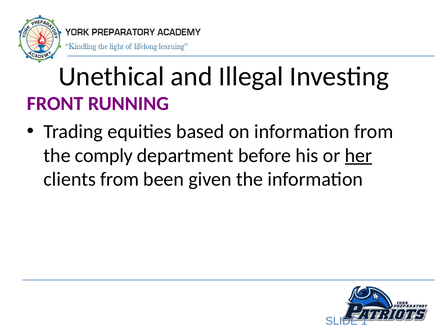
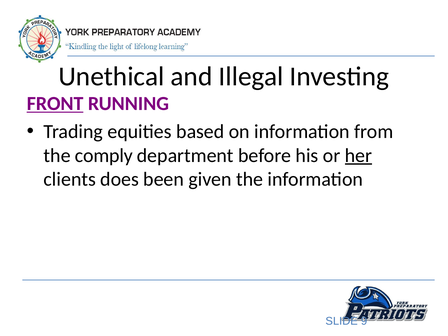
FRONT underline: none -> present (55, 104)
clients from: from -> does (120, 179)
1: 1 -> 9 (364, 321)
